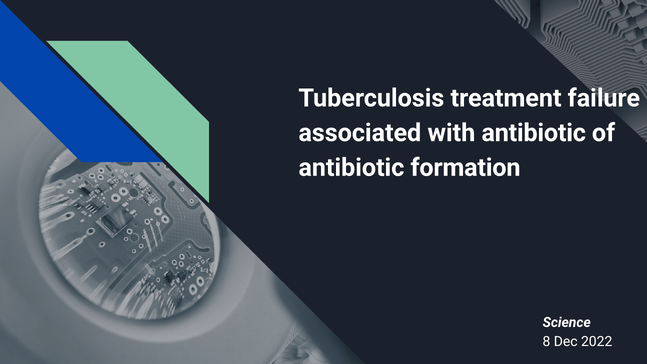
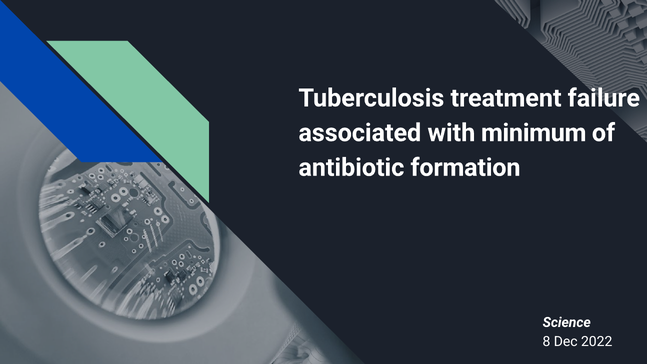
with antibiotic: antibiotic -> minimum (534, 133)
